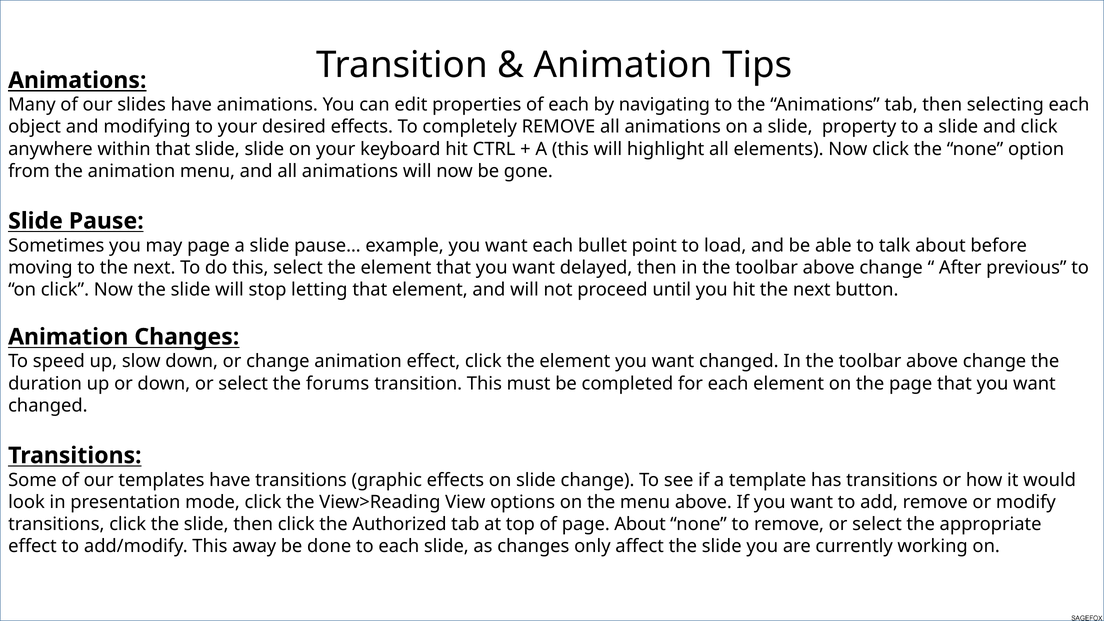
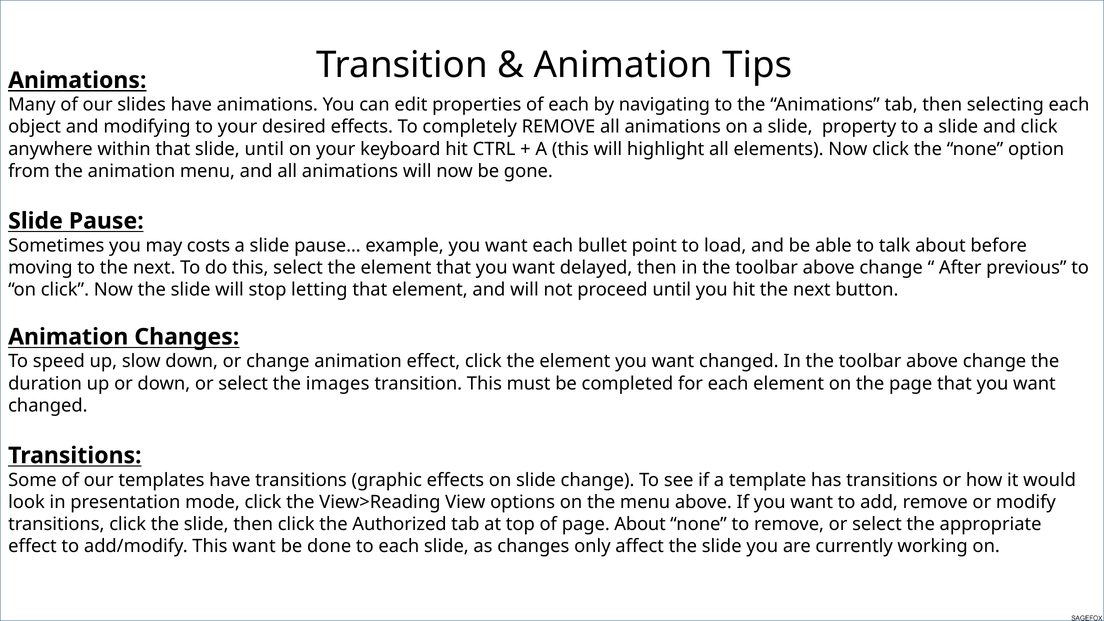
slide slide: slide -> until (264, 149)
may page: page -> costs (209, 246)
forums: forums -> images (338, 383)
This away: away -> want (254, 546)
